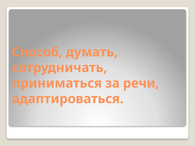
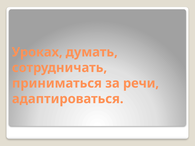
Способ: Способ -> Уроках (37, 52)
